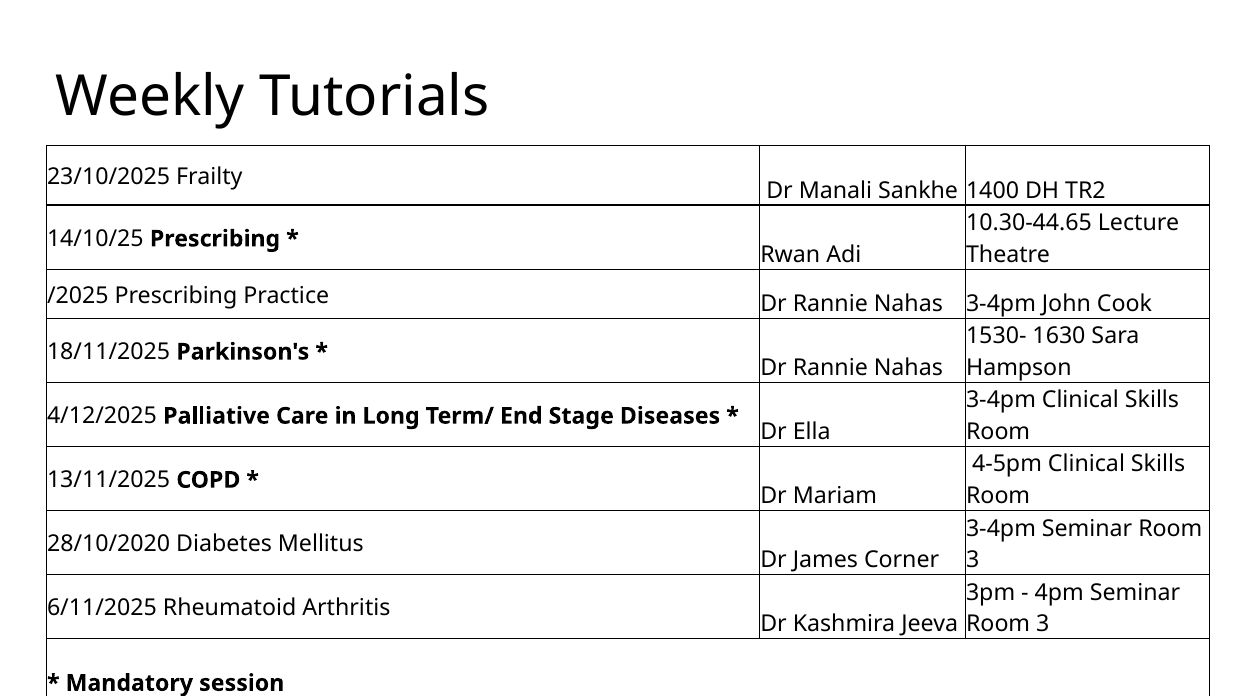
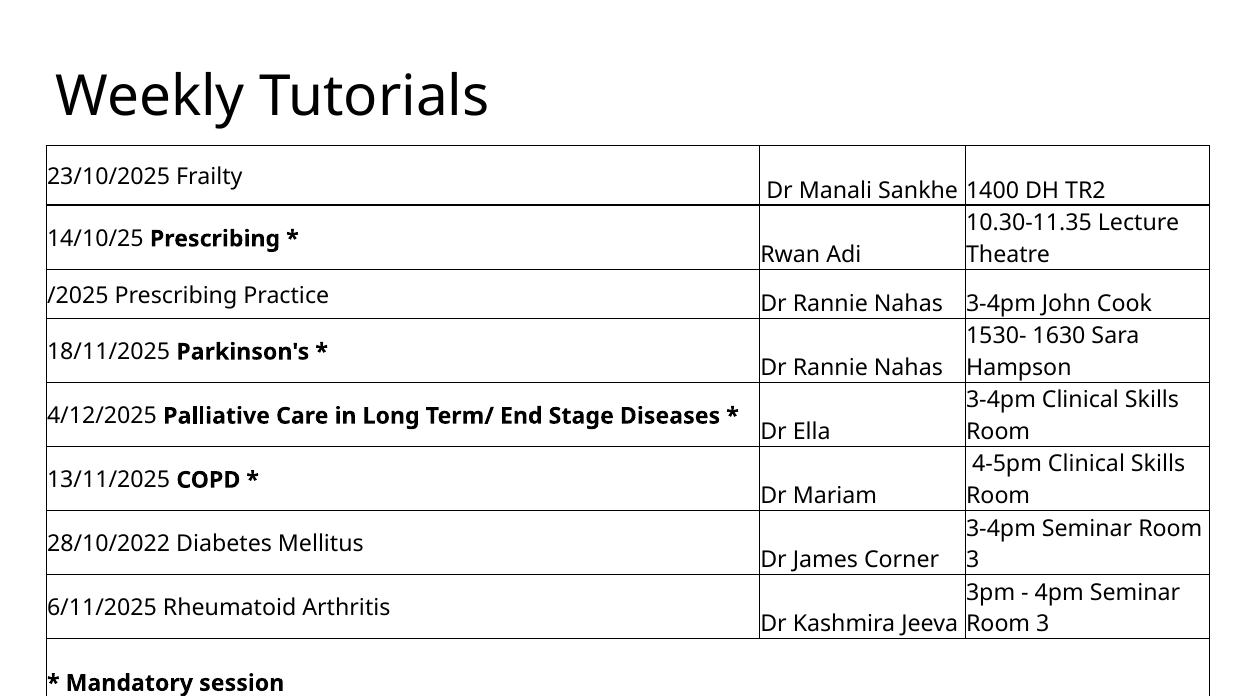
10.30-44.65: 10.30-44.65 -> 10.30-11.35 (1029, 223)
28/10/2020: 28/10/2020 -> 28/10/2022 (109, 544)
